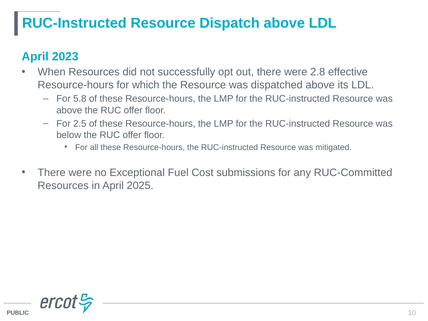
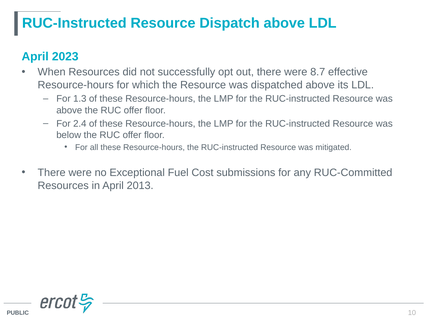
2.8: 2.8 -> 8.7 (318, 72)
5.8: 5.8 -> 1.3 (80, 99)
2.5: 2.5 -> 2.4 (80, 124)
2025: 2025 -> 2013 (140, 185)
